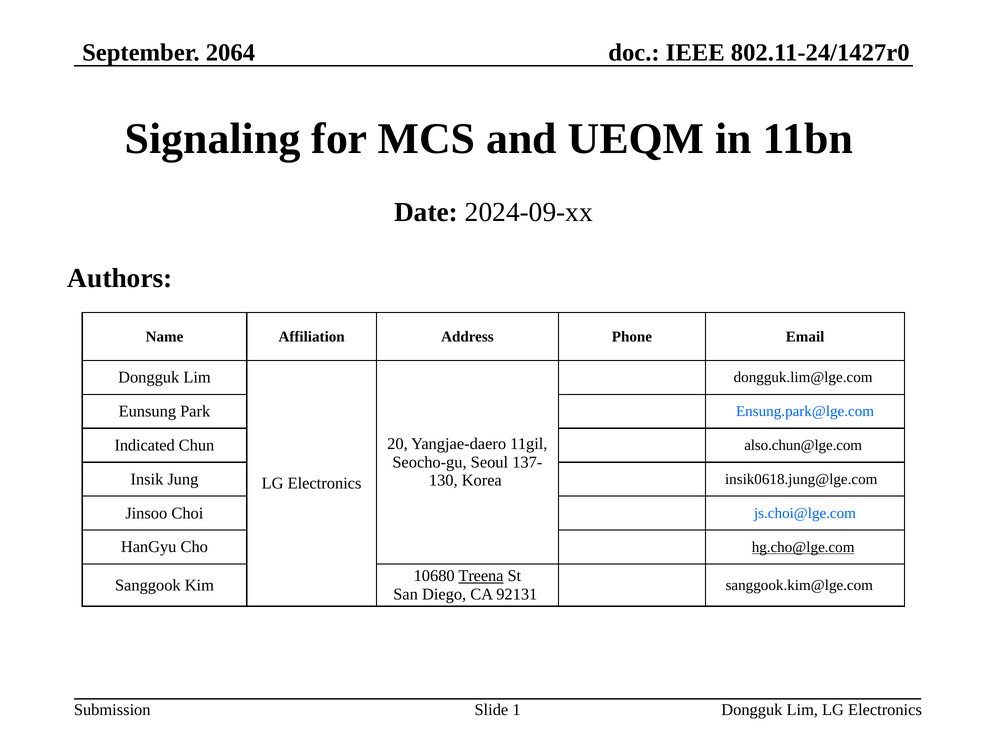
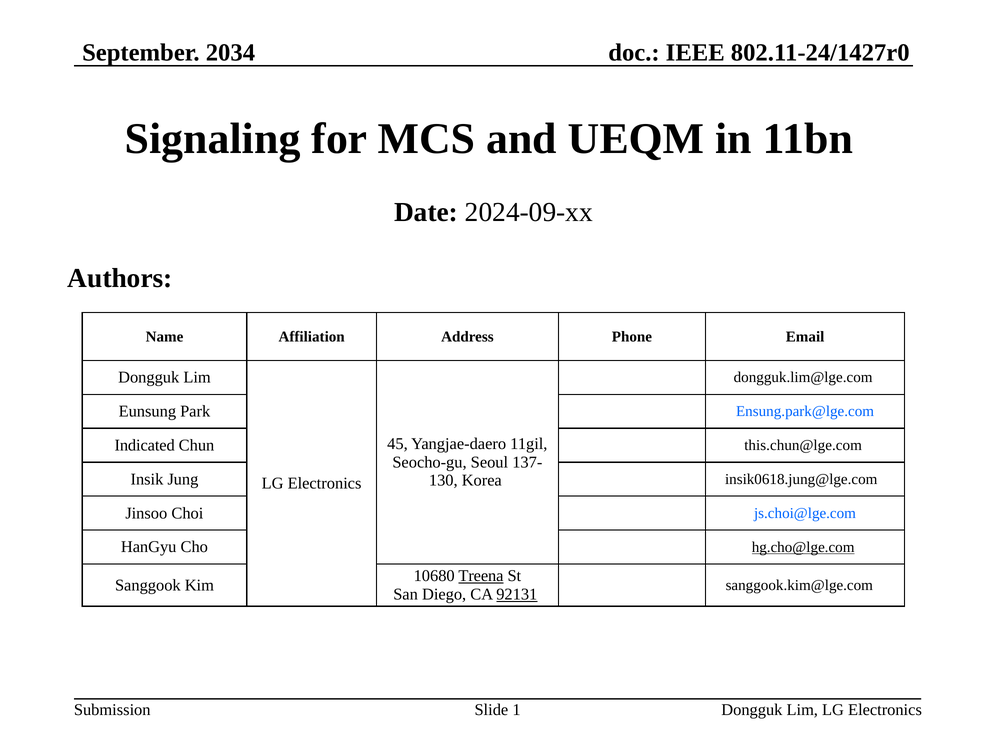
2064: 2064 -> 2034 (230, 53)
20: 20 -> 45 (397, 444)
also.chun@lge.com: also.chun@lge.com -> this.chun@lge.com (803, 445)
92131 underline: none -> present (517, 595)
